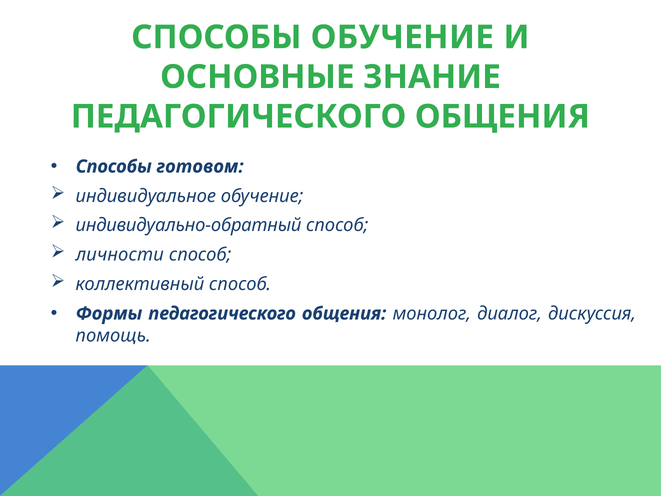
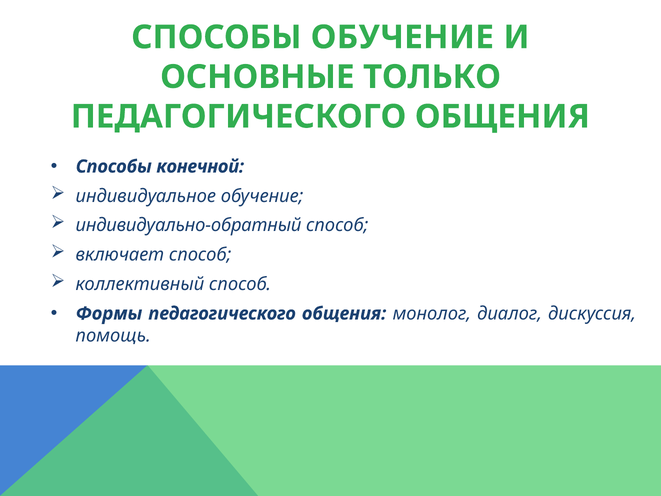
ЗНАНИЕ: ЗНАНИЕ -> ТОЛЬКО (432, 77)
готовом: готовом -> конечной (200, 166)
личности: личности -> включает (120, 255)
